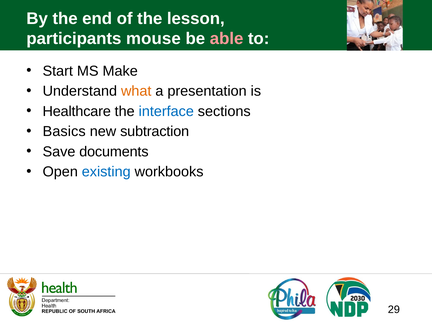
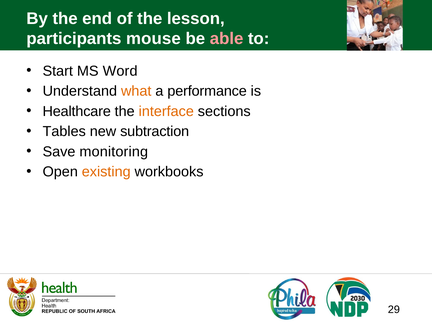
Make: Make -> Word (120, 71)
presentation: presentation -> performance (207, 91)
interface colour: blue -> orange (166, 111)
Basics: Basics -> Tables (64, 131)
documents: documents -> monitoring (114, 152)
existing colour: blue -> orange (106, 172)
